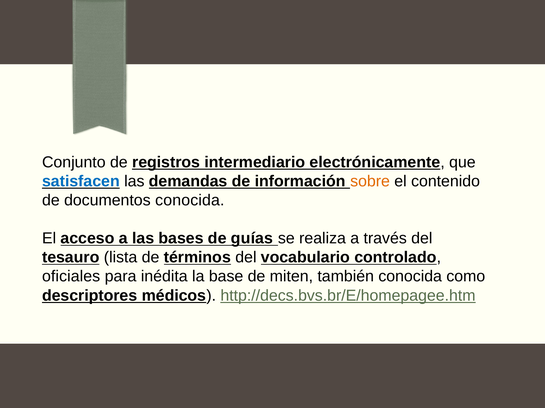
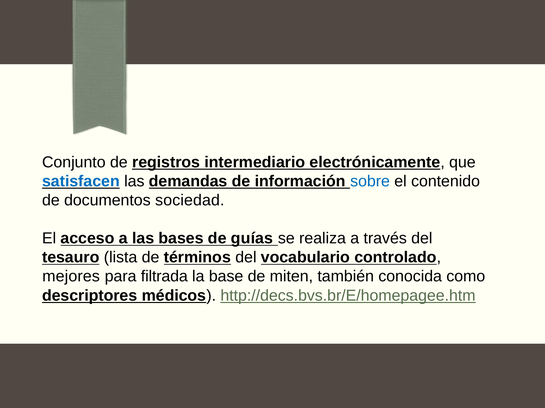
sobre colour: orange -> blue (370, 182)
documentos conocida: conocida -> sociedad (190, 201)
oficiales: oficiales -> mejores (71, 277)
inédita: inédita -> filtrada (164, 277)
